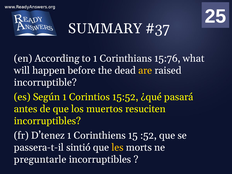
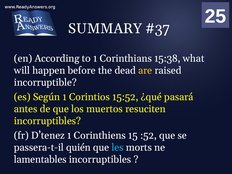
15:76: 15:76 -> 15:38 (167, 58)
sintió: sintió -> quién (78, 147)
les colour: yellow -> light blue (118, 147)
preguntarle: preguntarle -> lamentables (40, 159)
